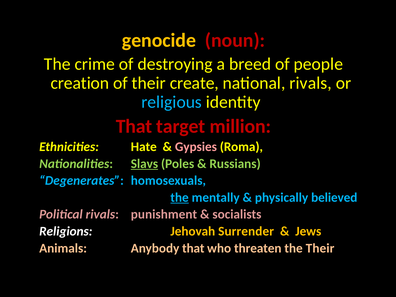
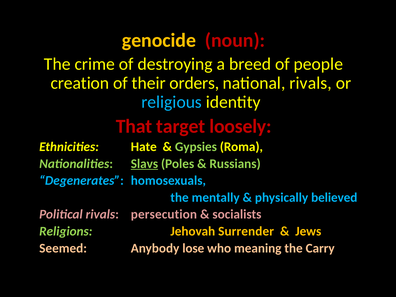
create: create -> orders (194, 83)
million: million -> loosely (240, 126)
Gypsies colour: pink -> light green (196, 147)
the underline: present -> none (180, 197)
punishment: punishment -> persecution (164, 214)
Religions colour: white -> light green (66, 231)
Animals: Animals -> Seemed (63, 248)
Anybody that: that -> lose (193, 248)
threaten: threaten -> meaning (258, 248)
the Their: Their -> Carry (320, 248)
